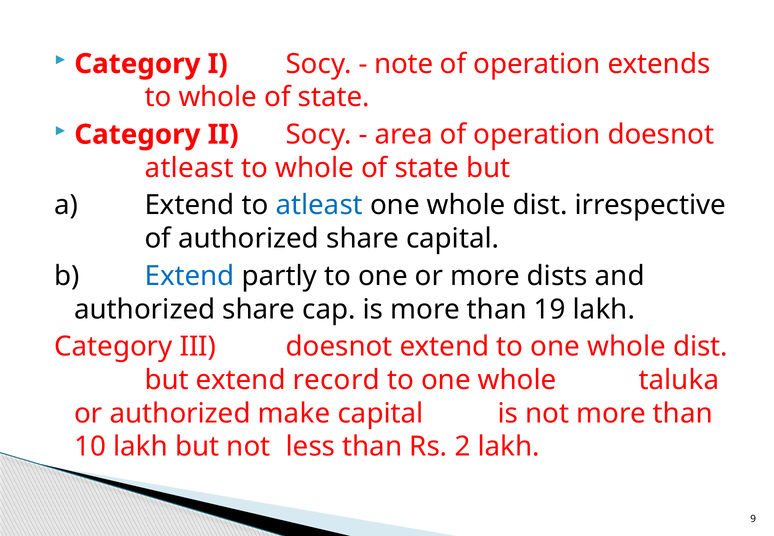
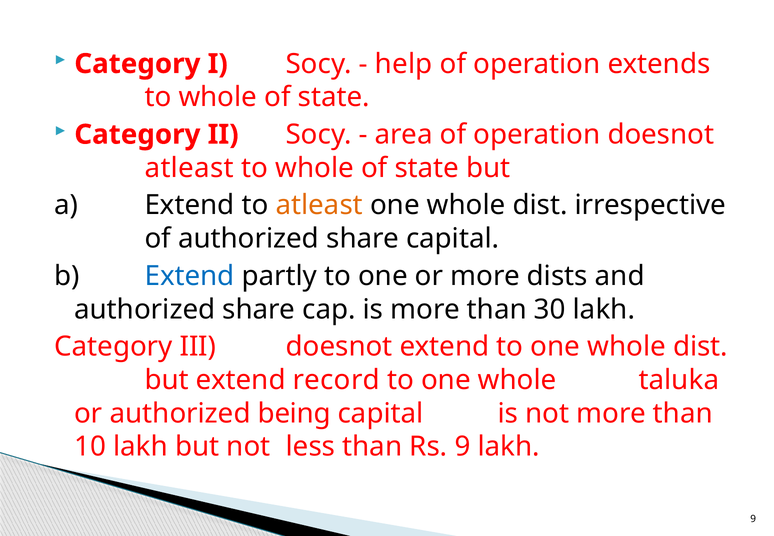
note: note -> help (404, 64)
atleast colour: blue -> orange (319, 205)
19: 19 -> 30 (550, 309)
make: make -> being (294, 413)
Rs 2: 2 -> 9 (463, 447)
